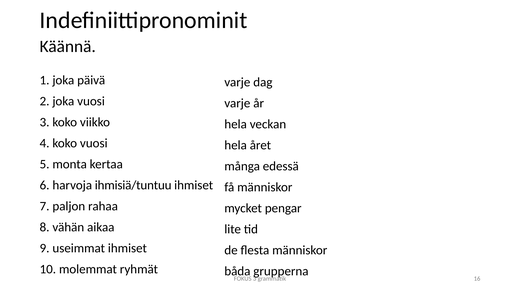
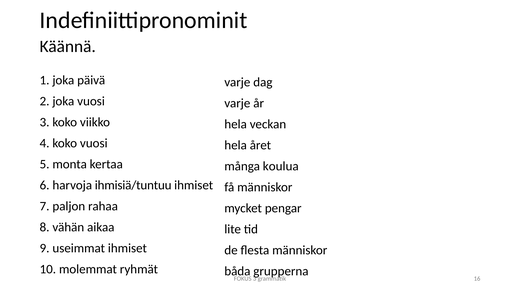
edessä: edessä -> koulua (281, 167)
